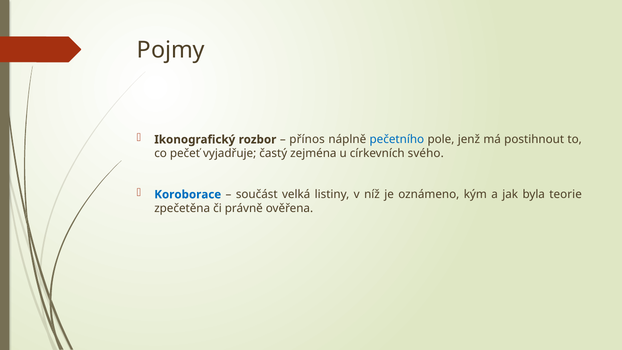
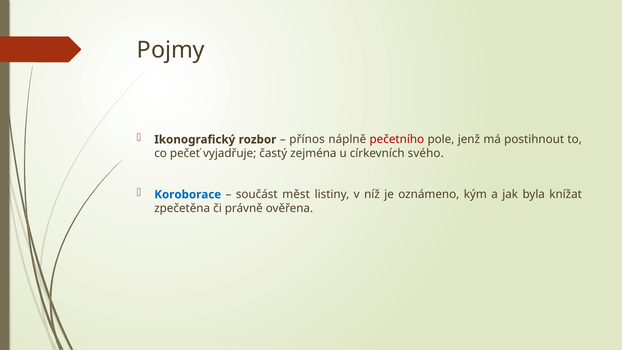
pečetního colour: blue -> red (397, 139)
velká: velká -> měst (296, 194)
teorie: teorie -> knížat (566, 194)
